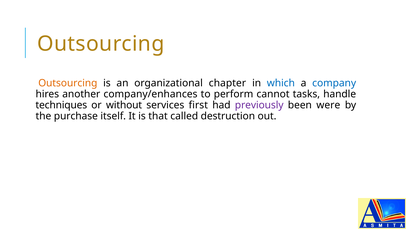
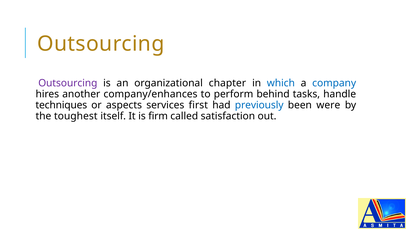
Outsourcing colour: orange -> purple (68, 83)
cannot: cannot -> behind (273, 94)
without: without -> aspects (124, 105)
previously colour: purple -> blue (259, 105)
purchase: purchase -> toughest (76, 116)
that: that -> firm (158, 116)
destruction: destruction -> satisfaction (228, 116)
